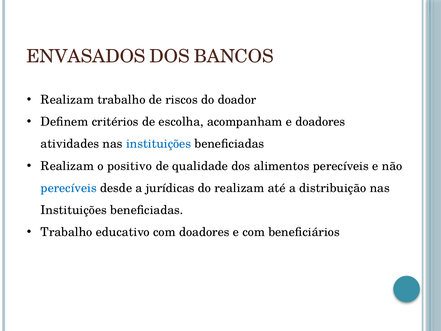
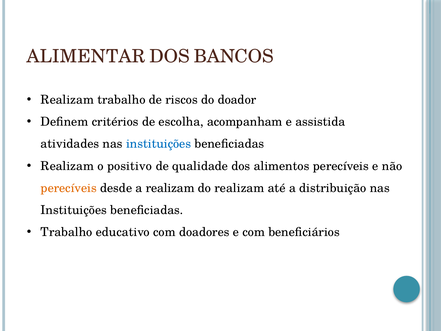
ENVASADOS: ENVASADOS -> ALIMENTAR (86, 56)
e doadores: doadores -> assistida (320, 122)
perecíveis colour: blue -> orange (69, 188)
a jurídicas: jurídicas -> realizam (170, 188)
